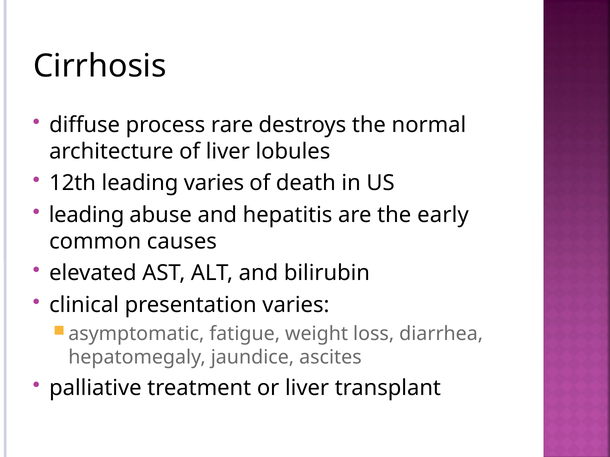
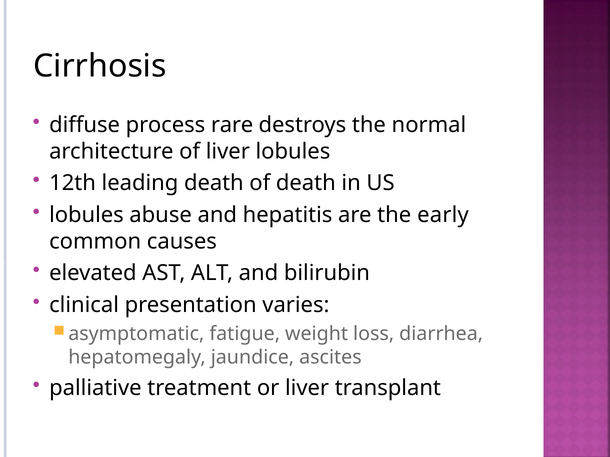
leading varies: varies -> death (214, 183)
leading: leading -> lobules (86, 215)
